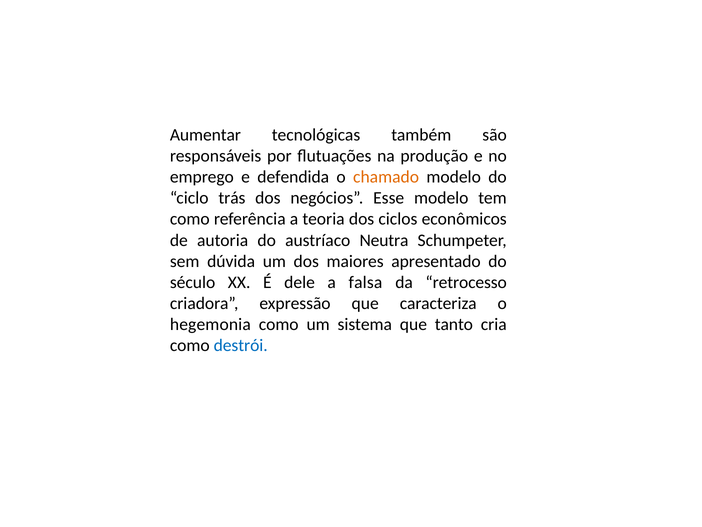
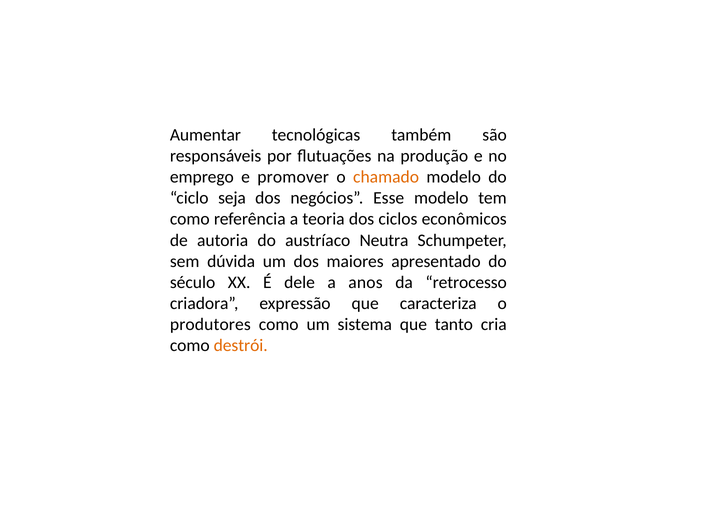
defendida: defendida -> promover (293, 177)
trás: trás -> seja (232, 198)
falsa: falsa -> anos (365, 282)
hegemonia: hegemonia -> produtores (210, 324)
destrói colour: blue -> orange (241, 345)
